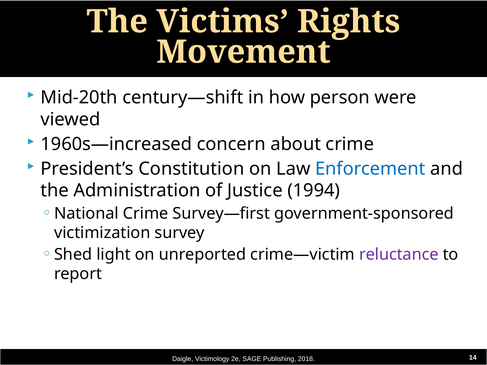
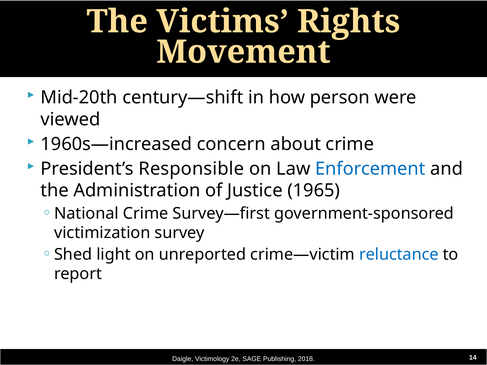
Constitution: Constitution -> Responsible (191, 169)
1994: 1994 -> 1965 (314, 191)
reluctance colour: purple -> blue (399, 255)
